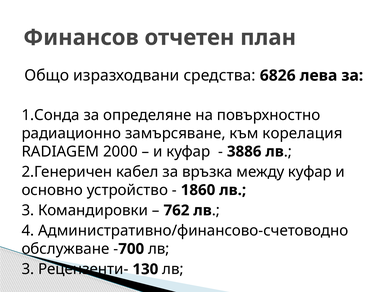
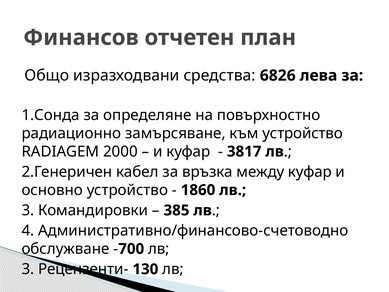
към корелация: корелация -> устройство (303, 133)
3886: 3886 -> 3817 (244, 151)
762: 762 -> 385 (176, 210)
